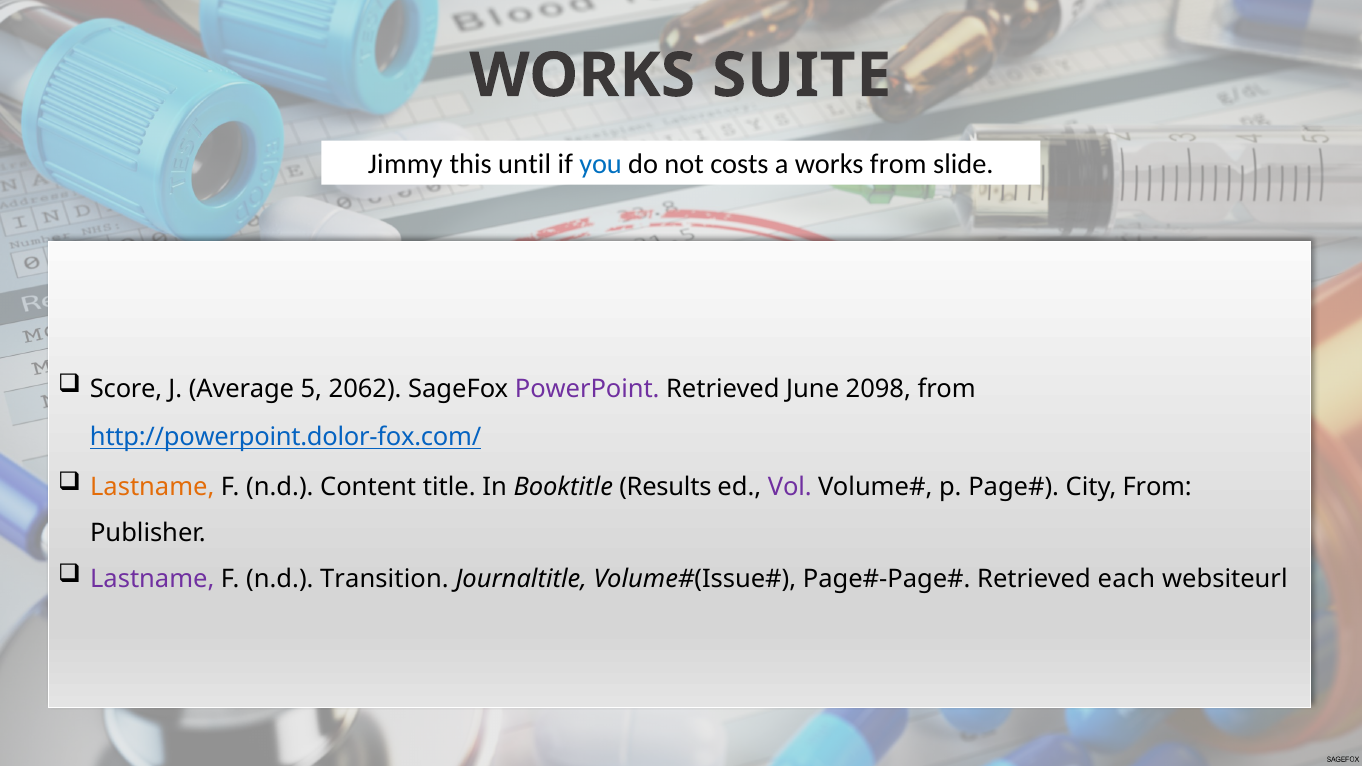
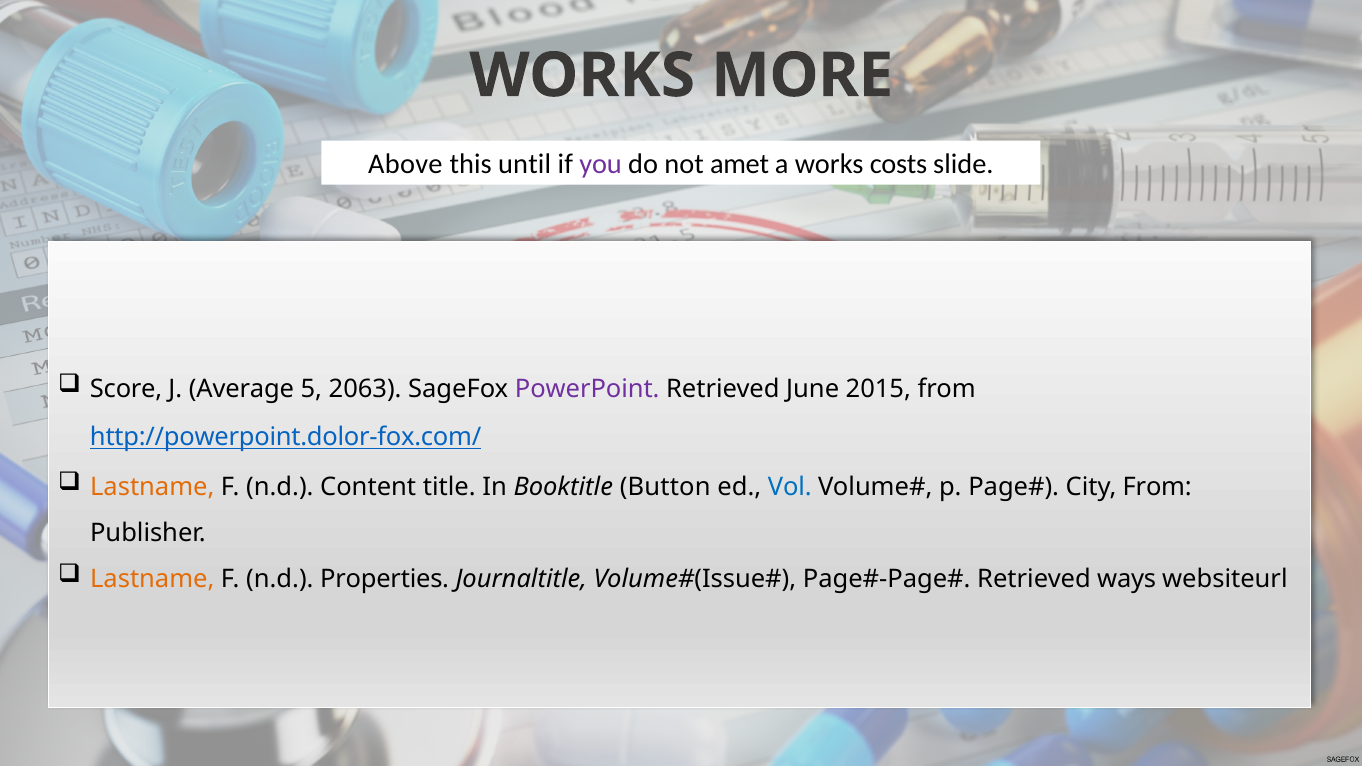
SUITE: SUITE -> MORE (802, 76)
Jimmy: Jimmy -> Above (405, 165)
you colour: blue -> purple (601, 165)
costs: costs -> amet (740, 165)
works from: from -> costs (899, 165)
2062: 2062 -> 2063 (365, 389)
2098: 2098 -> 2015 (878, 389)
Results: Results -> Button (665, 487)
Vol colour: purple -> blue (790, 487)
Lastname colour: purple -> orange (152, 579)
Transition: Transition -> Properties (385, 579)
each: each -> ways (1127, 579)
